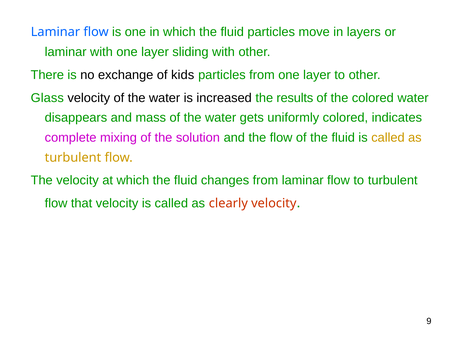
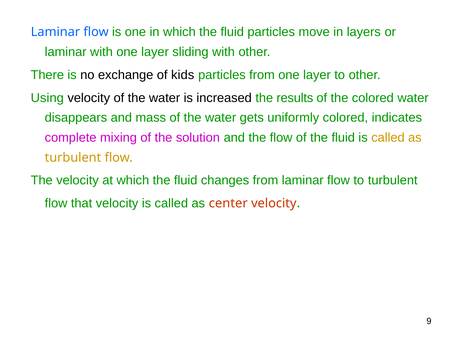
Glass: Glass -> Using (47, 98)
clearly: clearly -> center (228, 203)
